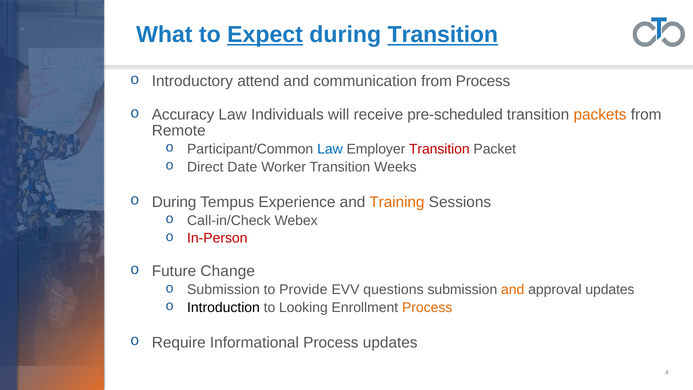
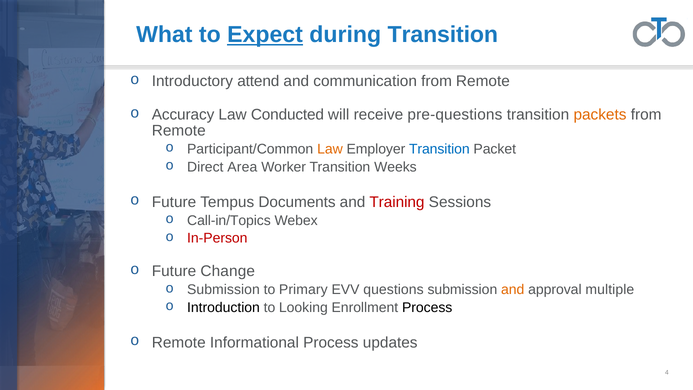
Transition underline: present -> none (443, 35)
communication from Process: Process -> Remote (483, 81)
Individuals: Individuals -> Conducted (287, 115)
pre-scheduled: pre-scheduled -> pre-questions (455, 115)
Law colour: blue -> orange (330, 149)
Transition colour: red -> blue (439, 149)
Date: Date -> Area (242, 167)
During: During -> Future (174, 202)
Experience: Experience -> Documents (297, 202)
Training colour: orange -> red (397, 202)
Call-in/Check: Call-in/Check -> Call-in/Topics (229, 220)
Provide: Provide -> Primary (303, 290)
approval updates: updates -> multiple (610, 290)
Process colour: orange -> black (427, 307)
Require: Require -> Remote (179, 342)
